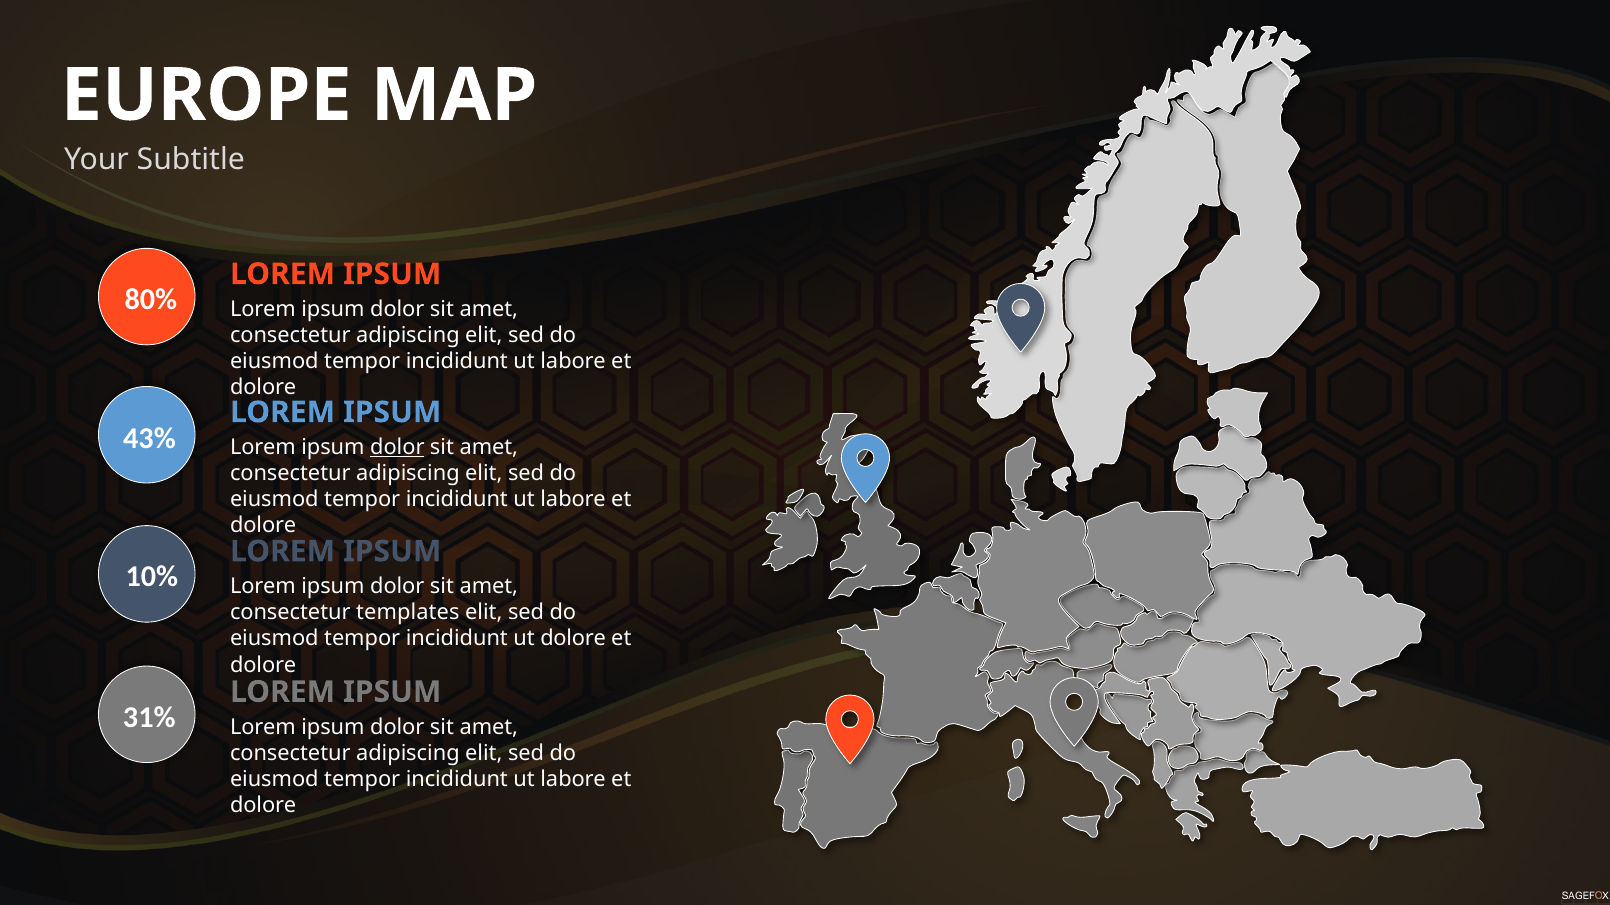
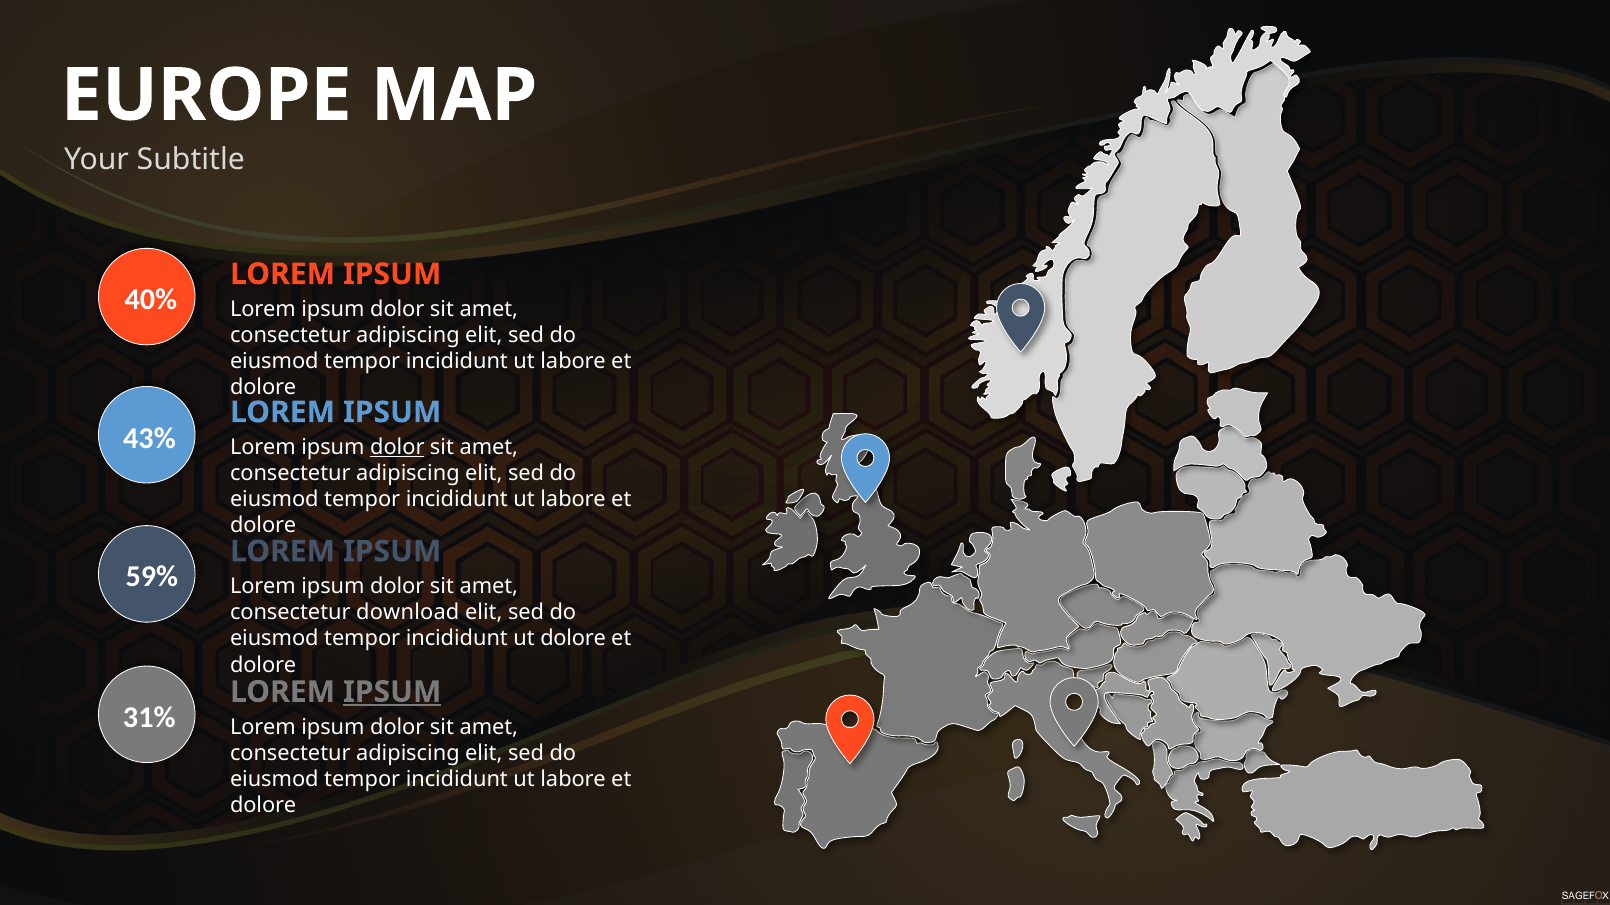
80%: 80% -> 40% (151, 300)
10%: 10% -> 59% (152, 577)
templates: templates -> download (408, 613)
IPSUM underline: none -> present (392, 692)
